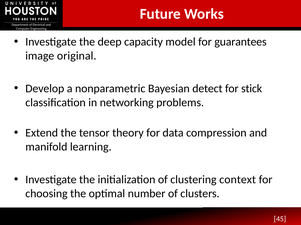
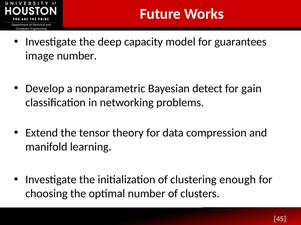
image original: original -> number (77, 56)
stick: stick -> gain (252, 89)
context: context -> enough (238, 180)
